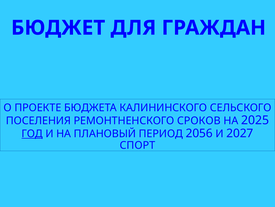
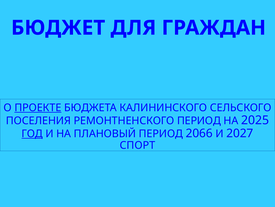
ПРОЕКТЕ underline: none -> present (38, 107)
РЕМОНТНЕНСКОГО СРОКОВ: СРОКОВ -> ПЕРИОД (199, 120)
2056: 2056 -> 2066 (199, 133)
